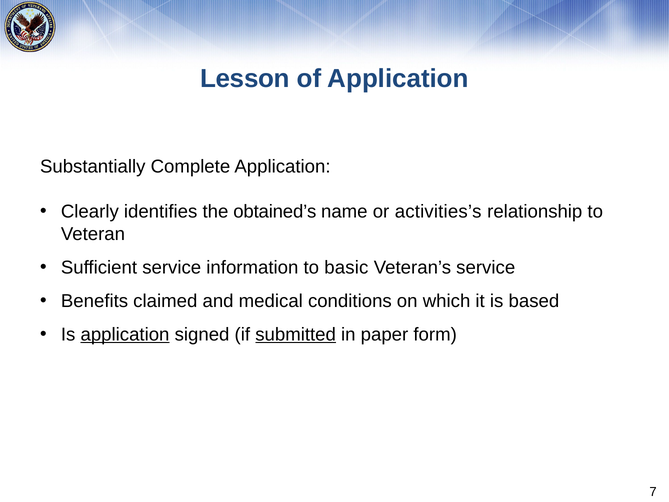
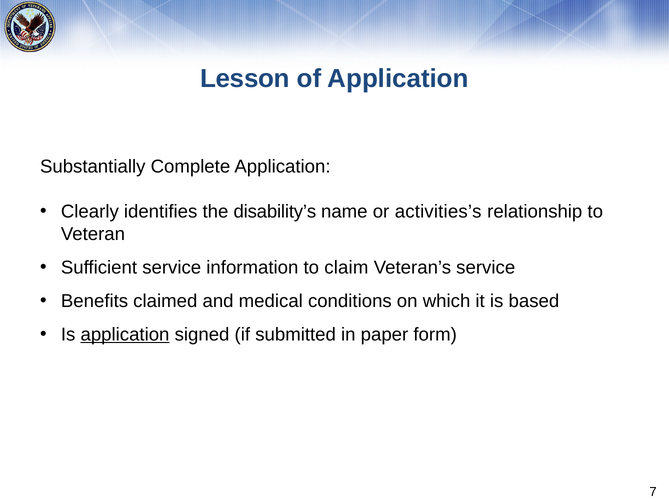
obtained’s: obtained’s -> disability’s (275, 212)
basic: basic -> claim (346, 267)
submitted underline: present -> none (296, 334)
